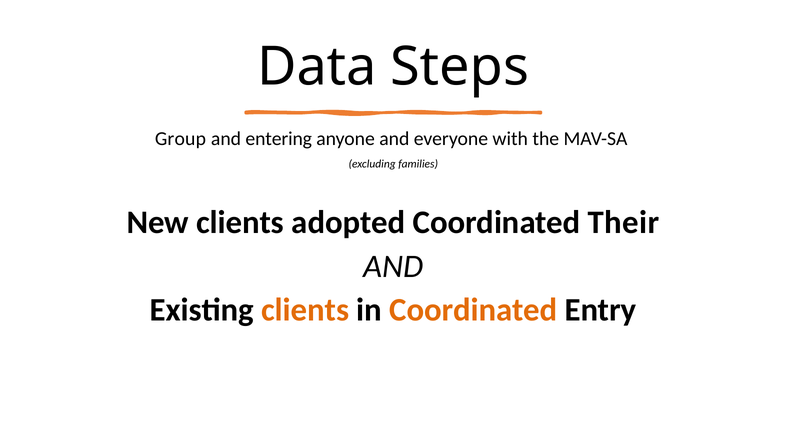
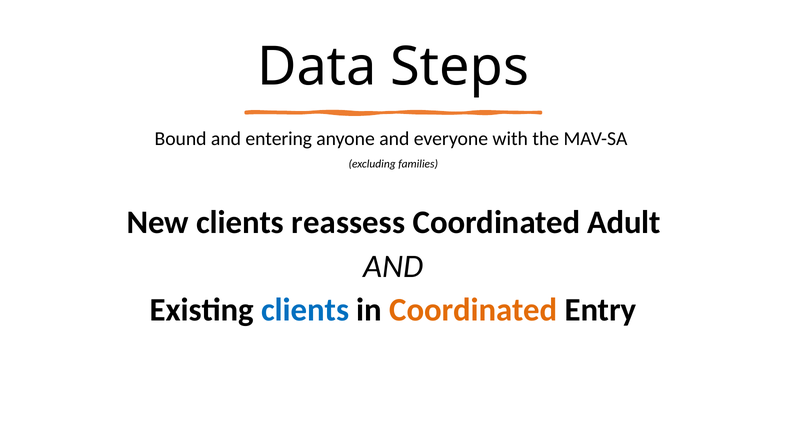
Group: Group -> Bound (181, 139)
adopted: adopted -> reassess (348, 222)
Their: Their -> Adult (624, 222)
clients colour: orange -> blue (305, 310)
